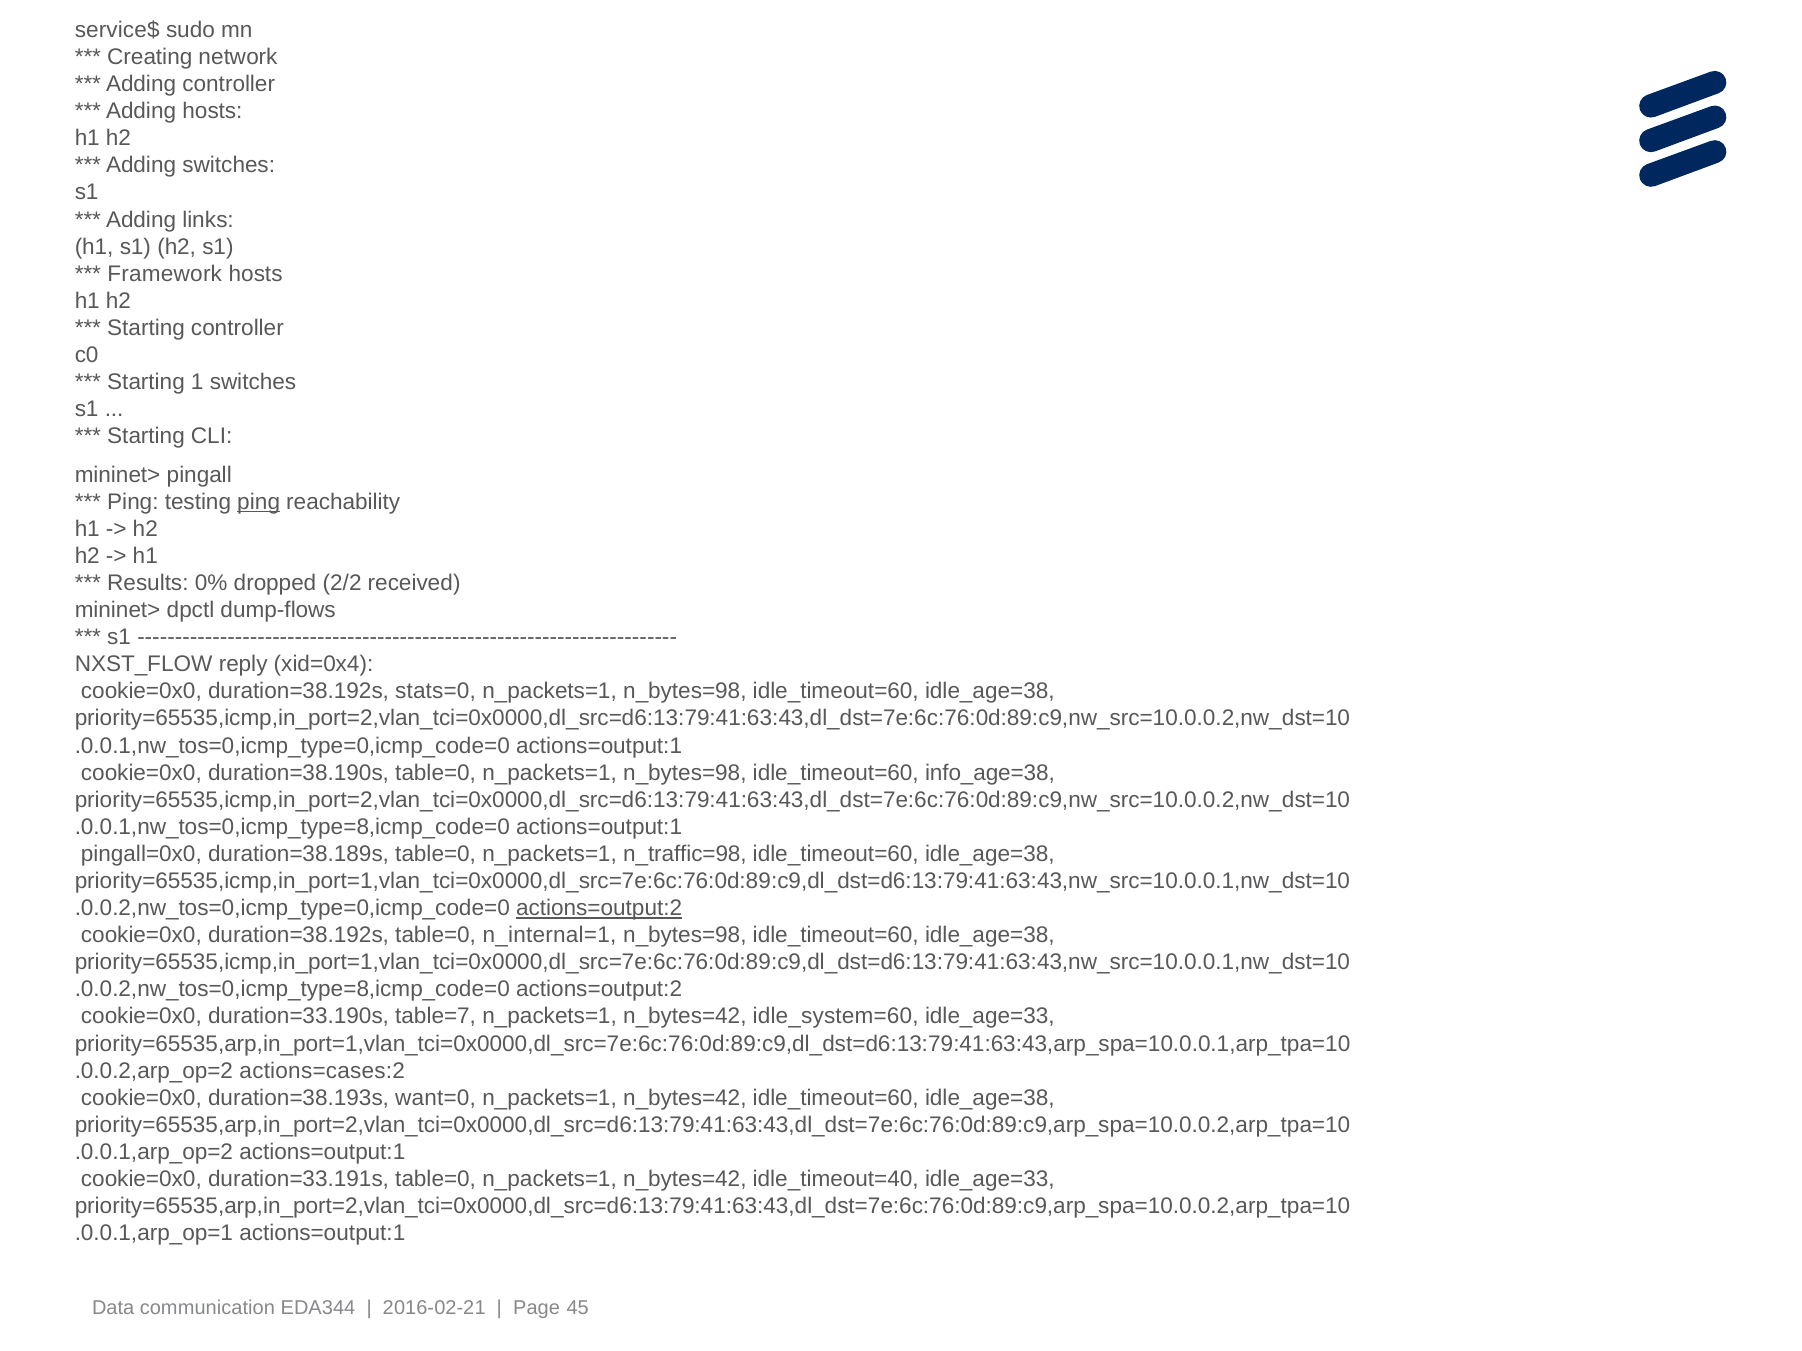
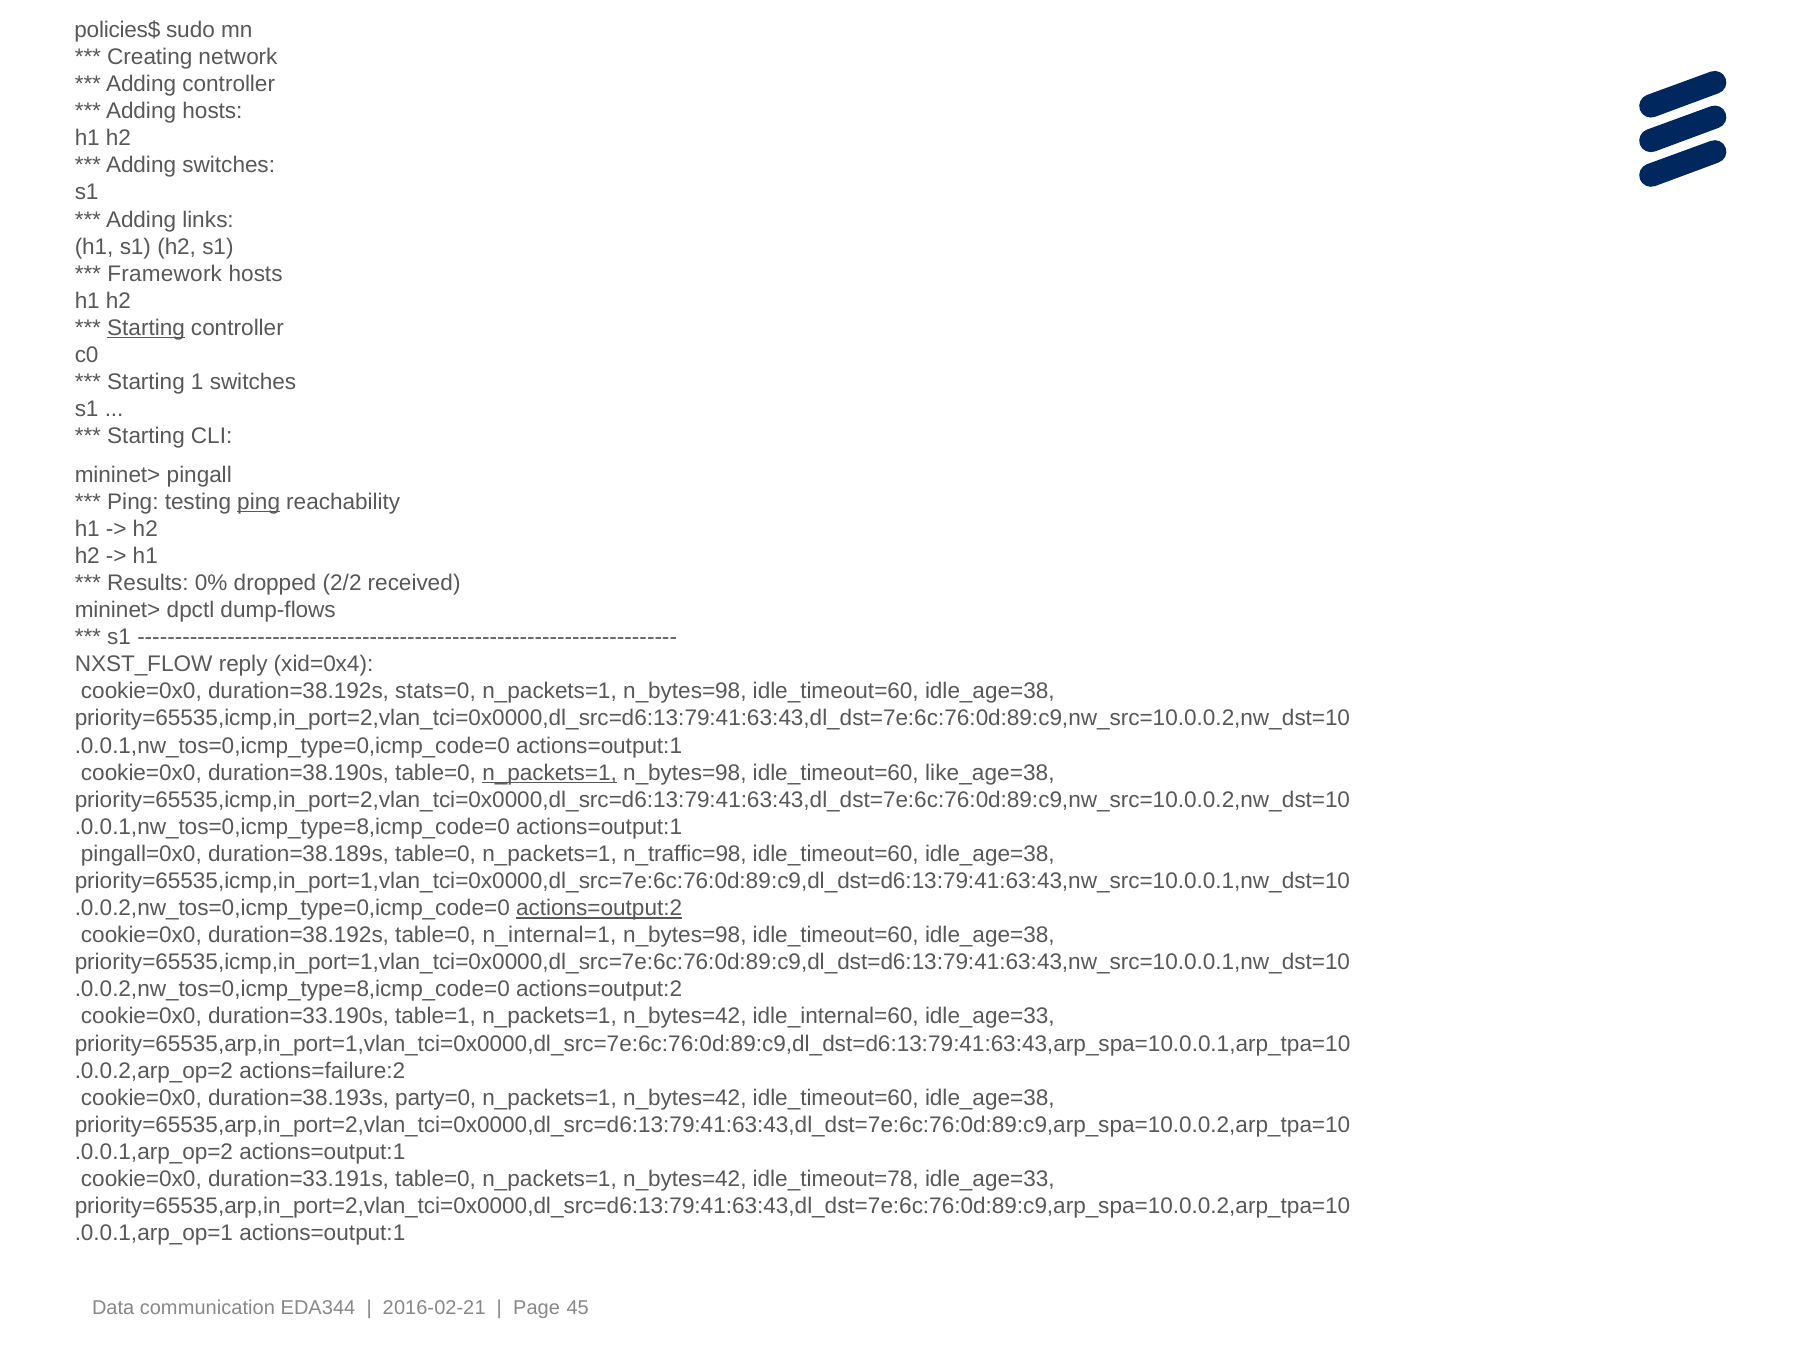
service$: service$ -> policies$ (117, 30)
Starting underline: none -> present (146, 328)
n_packets=1 underline: none -> present (550, 773)
info_age=38: info_age=38 -> like_age=38 (990, 773)
table=7: table=7 -> table=1 (436, 1017)
idle_system=60: idle_system=60 -> idle_internal=60 (836, 1017)
actions=cases:2: actions=cases:2 -> actions=failure:2 (322, 1071)
want=0: want=0 -> party=0 (436, 1098)
idle_timeout=40: idle_timeout=40 -> idle_timeout=78 (836, 1180)
